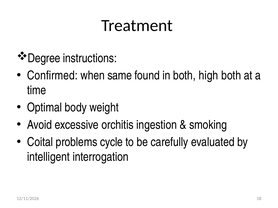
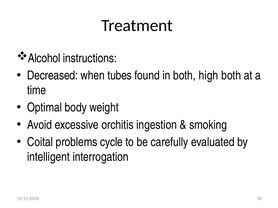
Degree: Degree -> Alcohol (44, 58)
Confirmed: Confirmed -> Decreased (52, 76)
same: same -> tubes (120, 76)
